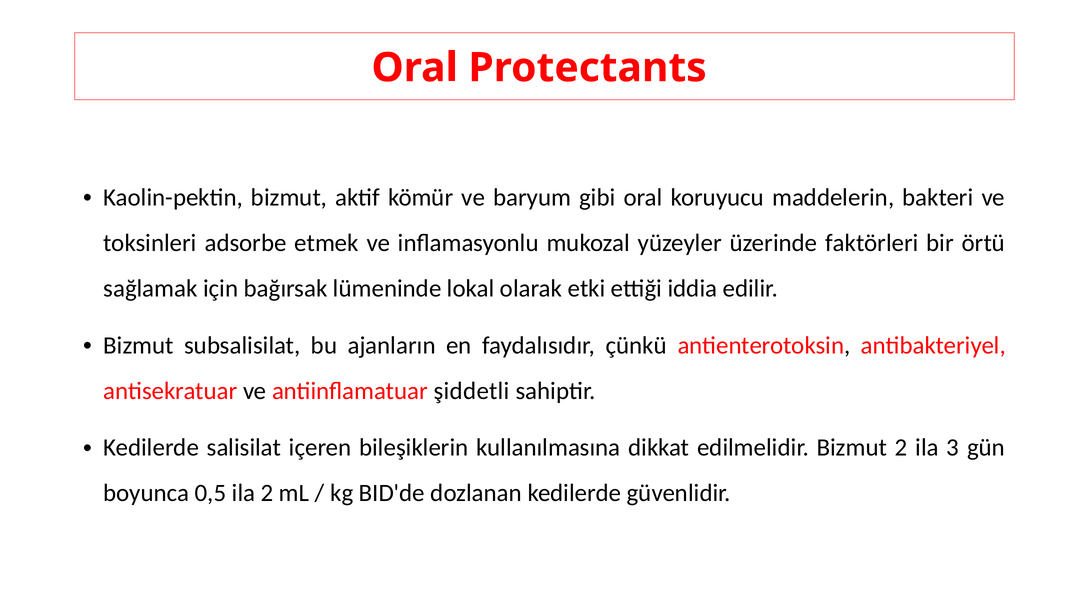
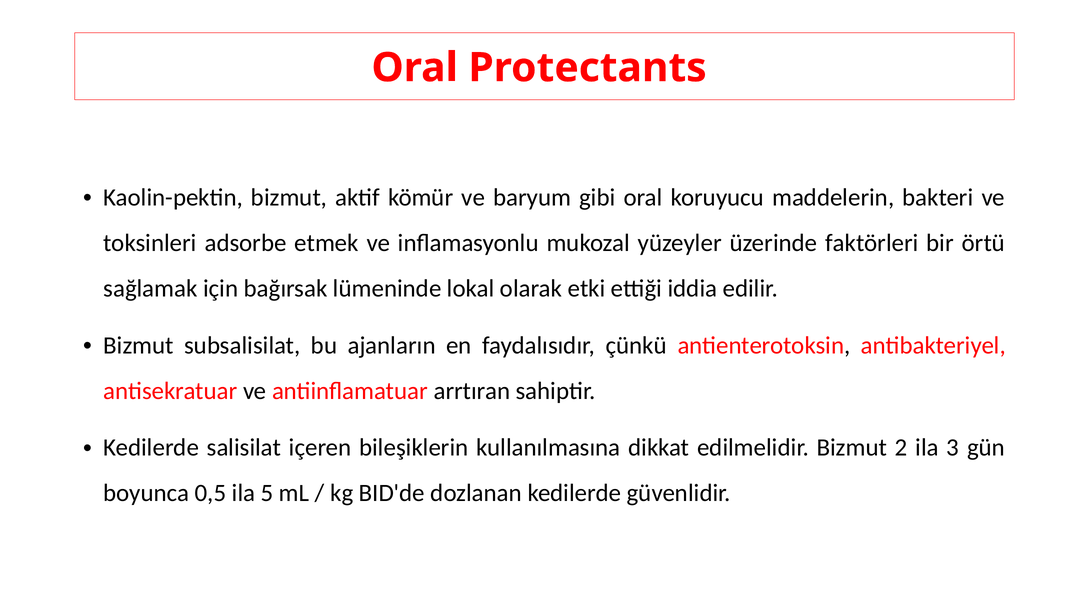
şiddetli: şiddetli -> arrtıran (472, 391)
ila 2: 2 -> 5 (267, 494)
